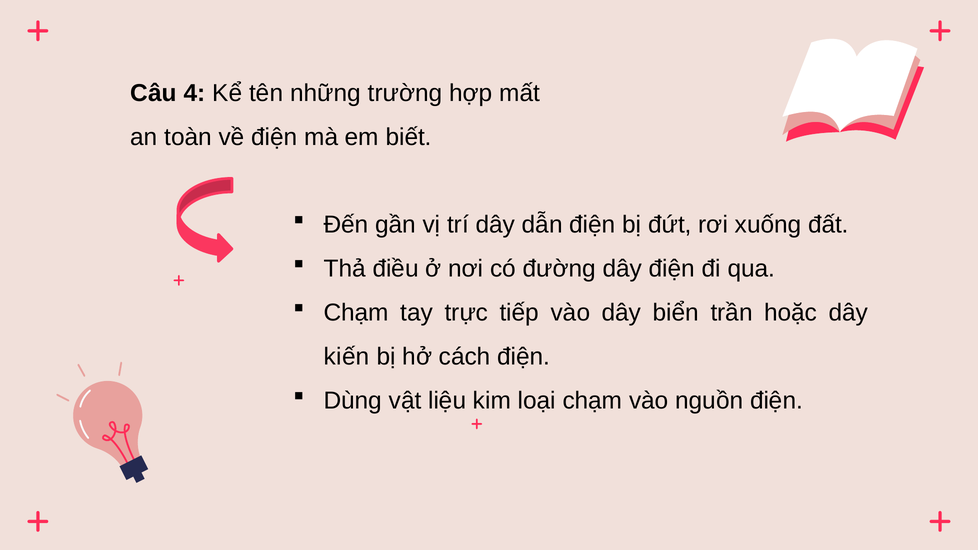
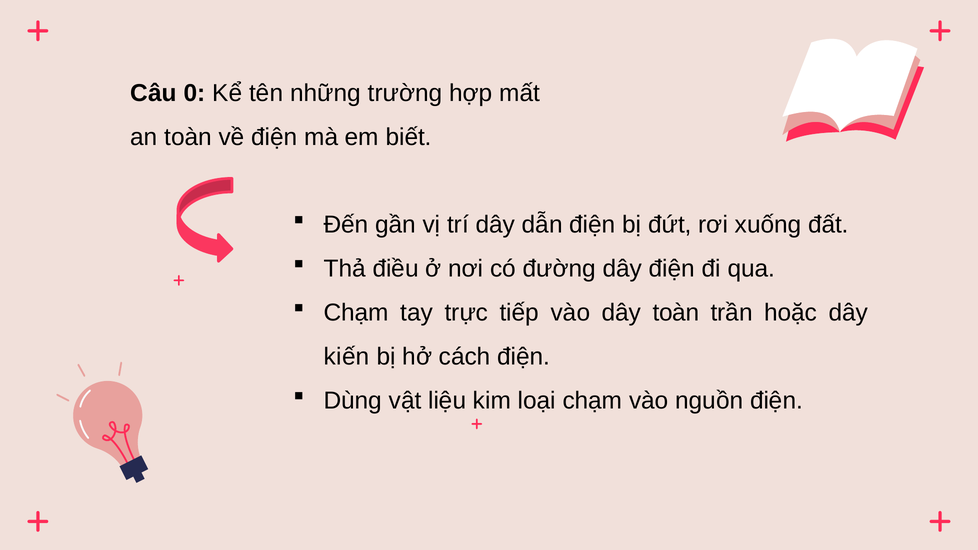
4: 4 -> 0 (194, 93)
dây biển: biển -> toàn (676, 313)
